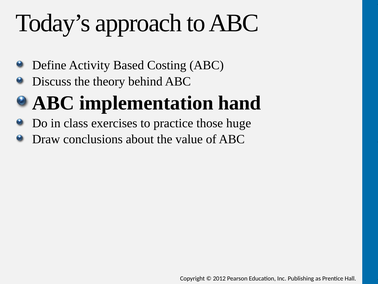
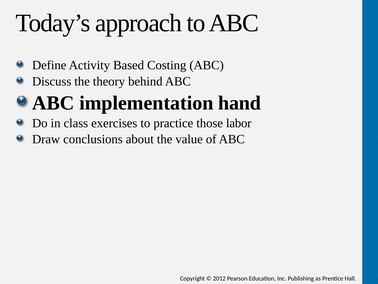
huge: huge -> labor (239, 123)
